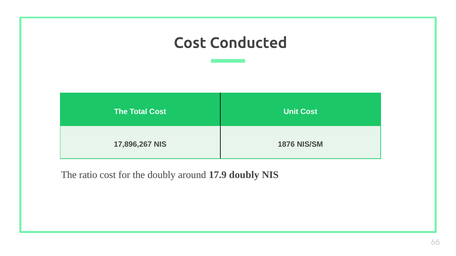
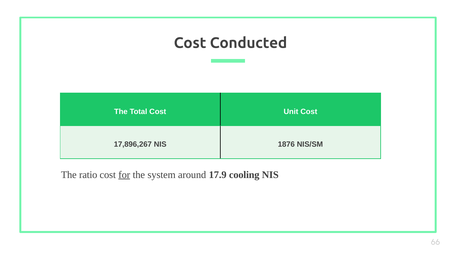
for underline: none -> present (124, 175)
the doubly: doubly -> system (162, 175)
17.9 doubly: doubly -> cooling (244, 175)
